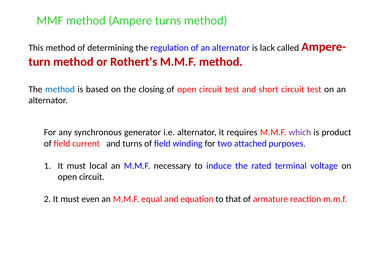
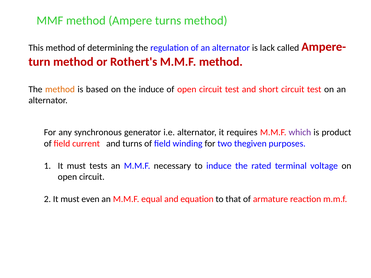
method colour: blue -> orange (60, 89)
the closing: closing -> induce (151, 89)
attached: attached -> thegiven (250, 144)
local: local -> tests (98, 166)
